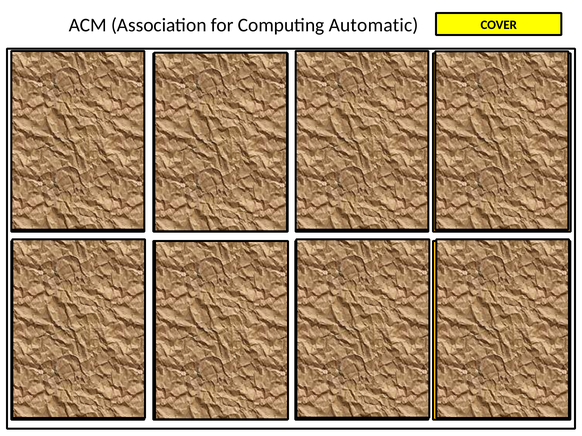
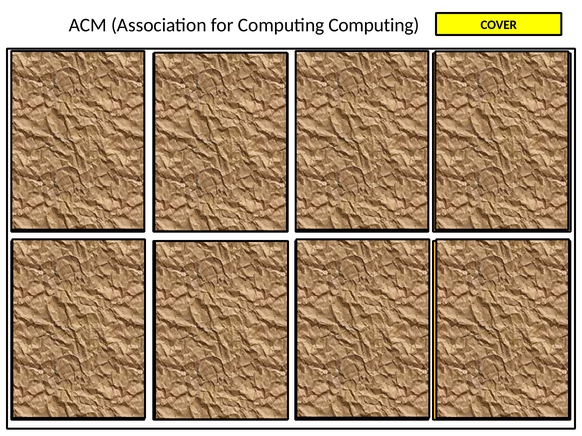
Computing Automatic: Automatic -> Computing (374, 25)
